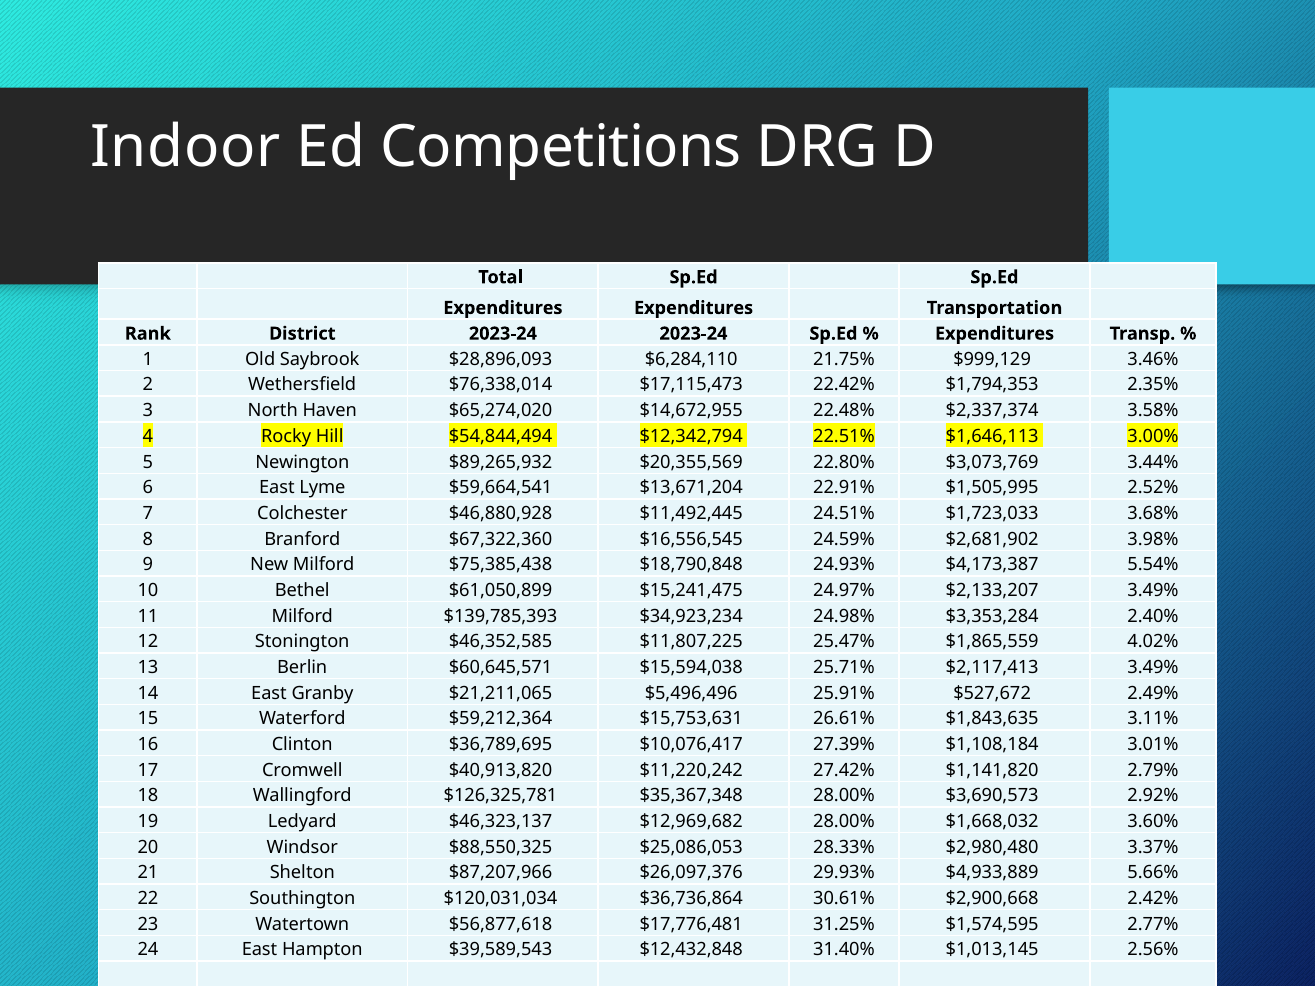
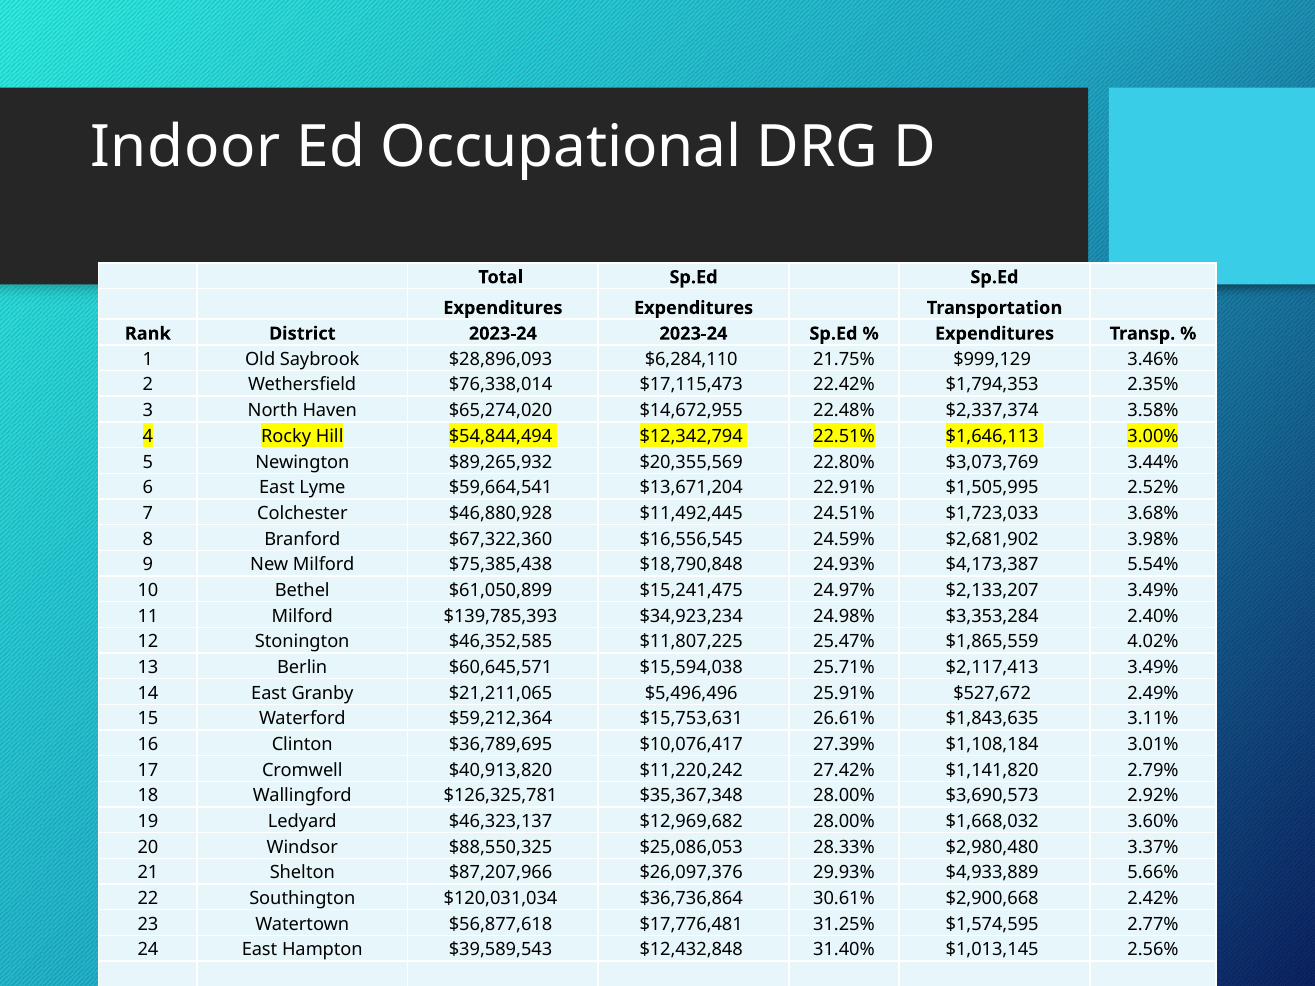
Competitions: Competitions -> Occupational (561, 147)
